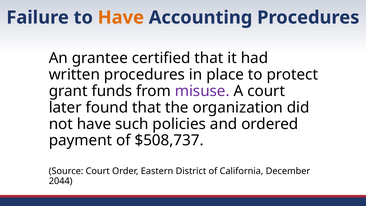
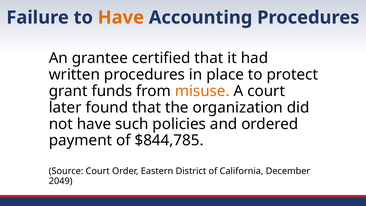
misuse colour: purple -> orange (202, 91)
$508,737: $508,737 -> $844,785 (169, 140)
2044: 2044 -> 2049 (61, 181)
